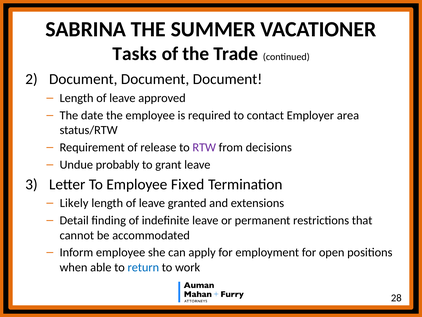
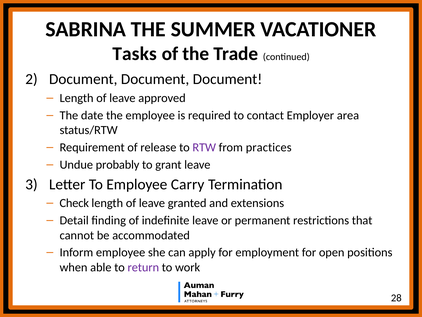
decisions: decisions -> practices (269, 147)
Fixed: Fixed -> Carry (188, 184)
Likely: Likely -> Check (74, 203)
return colour: blue -> purple (143, 267)
